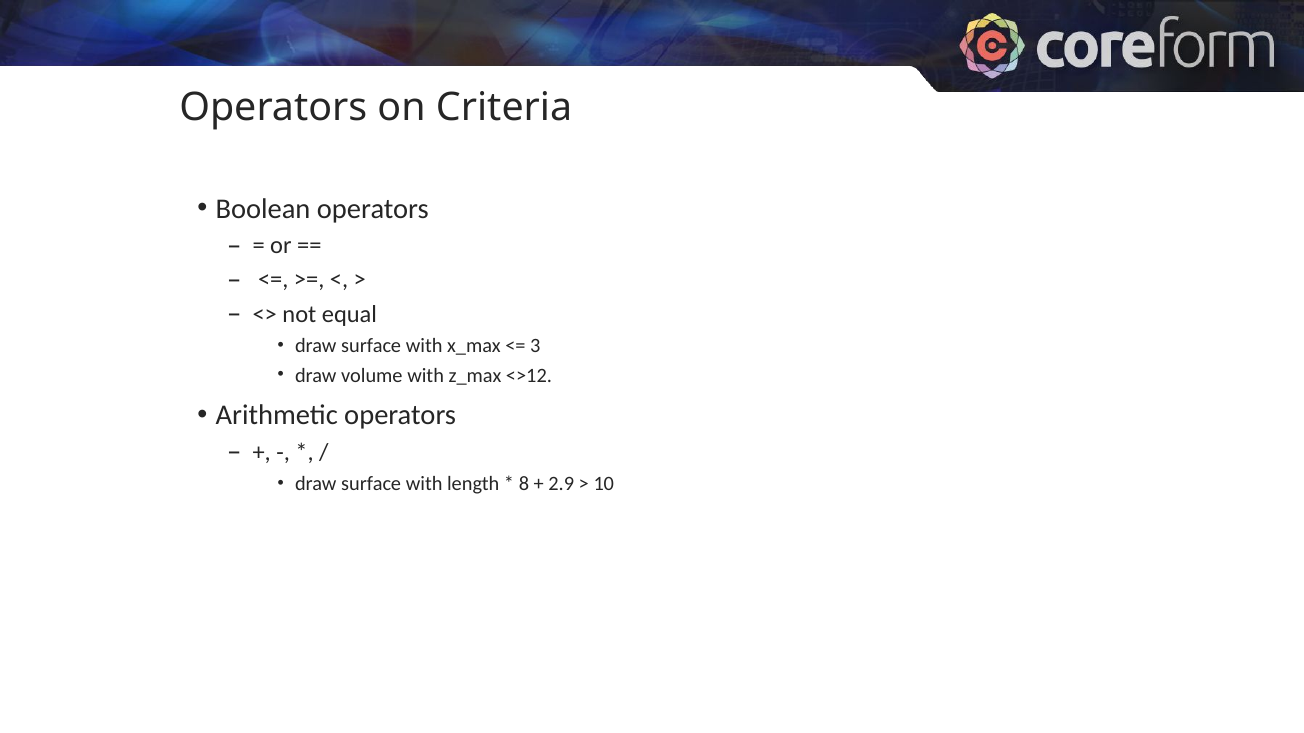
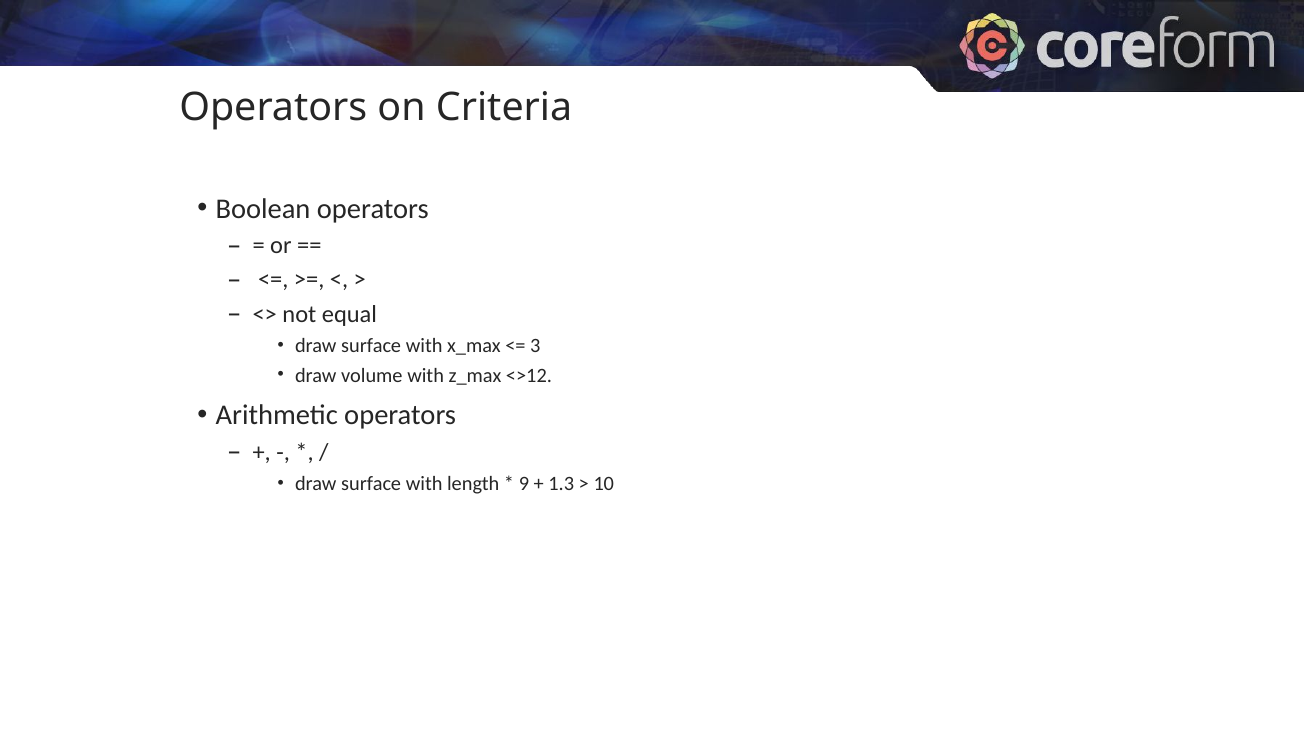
8: 8 -> 9 (524, 484)
2.9: 2.9 -> 1.3 (561, 484)
